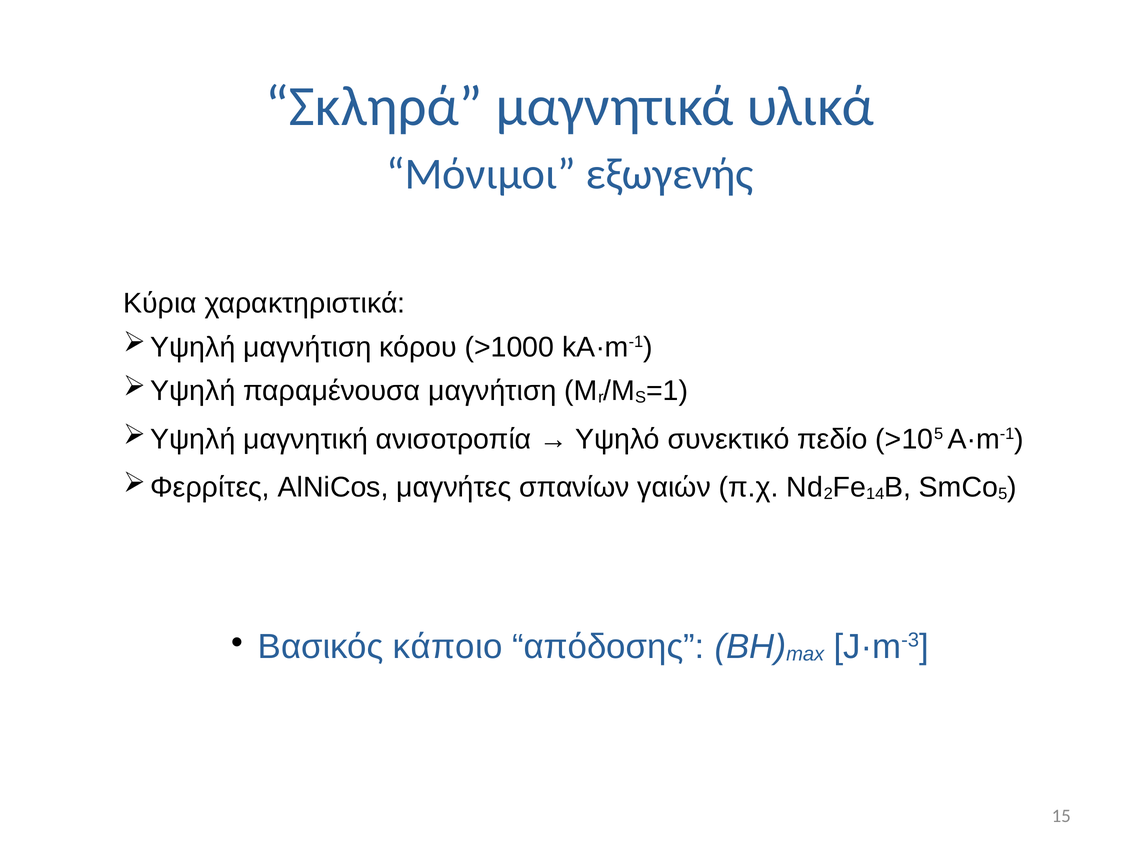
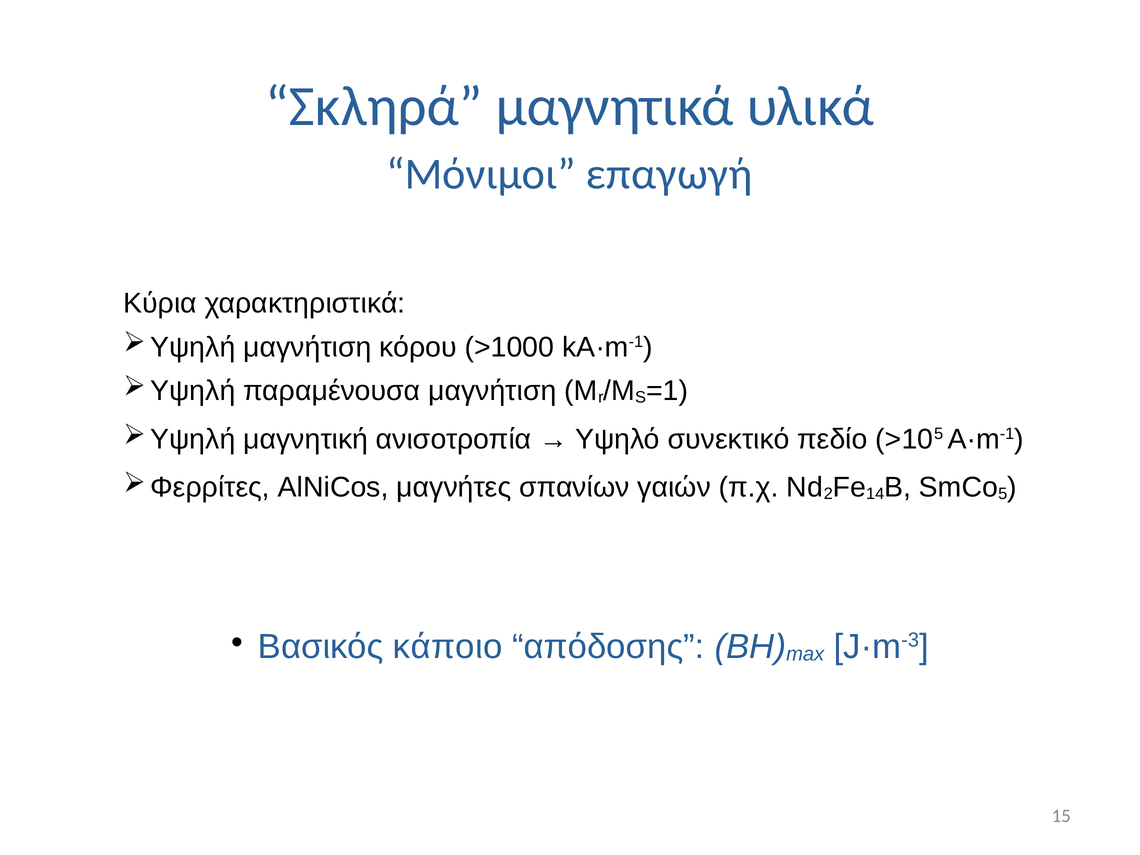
εξωγενής: εξωγενής -> επαγωγή (669, 174)
